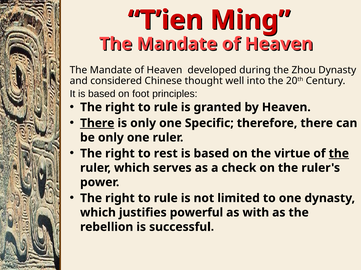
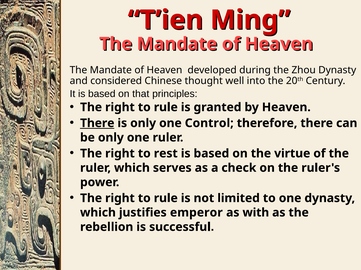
foot: foot -> that (141, 94)
Specific: Specific -> Control (209, 123)
the underline: present -> none (339, 154)
powerful: powerful -> emperor (196, 213)
